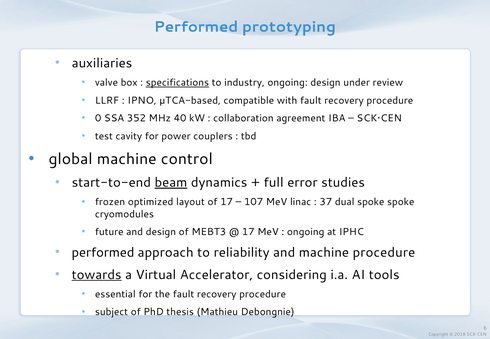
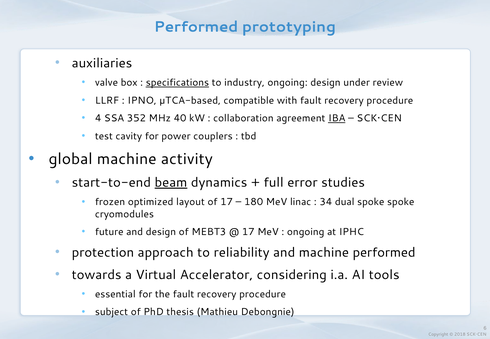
0: 0 -> 4 (98, 118)
IBA underline: none -> present (337, 118)
control: control -> activity (187, 159)
107: 107 -> 180 (254, 202)
37: 37 -> 34 (326, 202)
performed: performed -> protection (103, 253)
machine procedure: procedure -> performed (384, 253)
towards underline: present -> none (97, 275)
